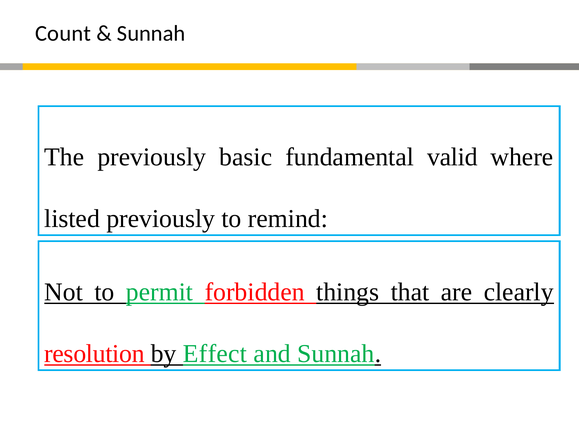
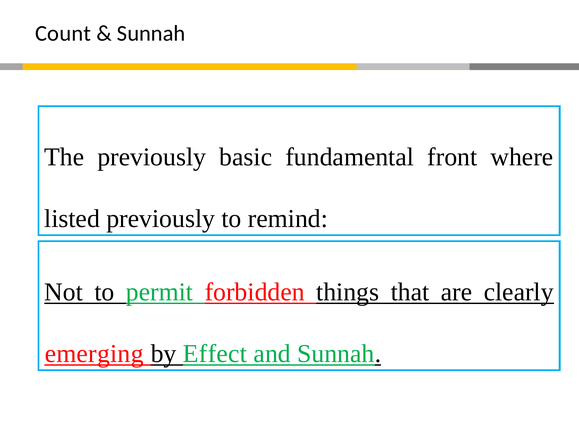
valid: valid -> front (452, 157)
resolution: resolution -> emerging (94, 354)
